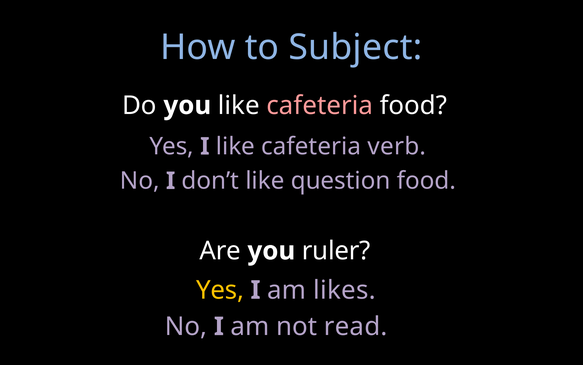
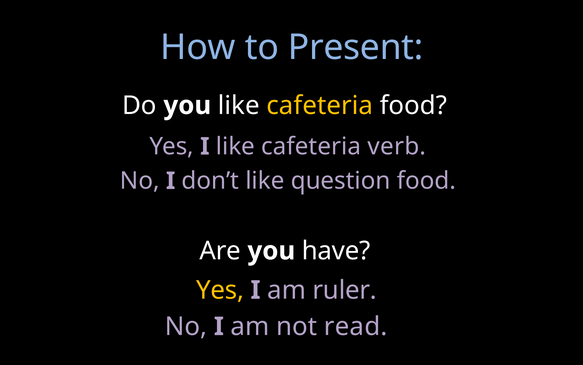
Subject: Subject -> Present (356, 47)
cafeteria colour: pink -> yellow (320, 105)
ruler: ruler -> have (336, 250)
likes: likes -> ruler (345, 290)
